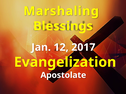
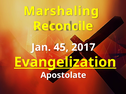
Blessings: Blessings -> Reconcile (63, 26)
12: 12 -> 45 (61, 48)
Evangelization underline: none -> present (65, 62)
